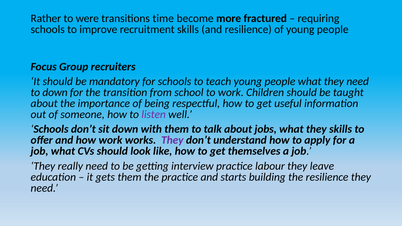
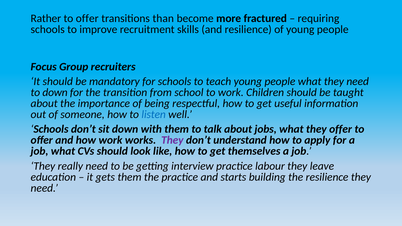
were: were -> offer (87, 19)
time: time -> than (163, 19)
listen colour: purple -> blue (154, 115)
they skills: skills -> offer (341, 129)
